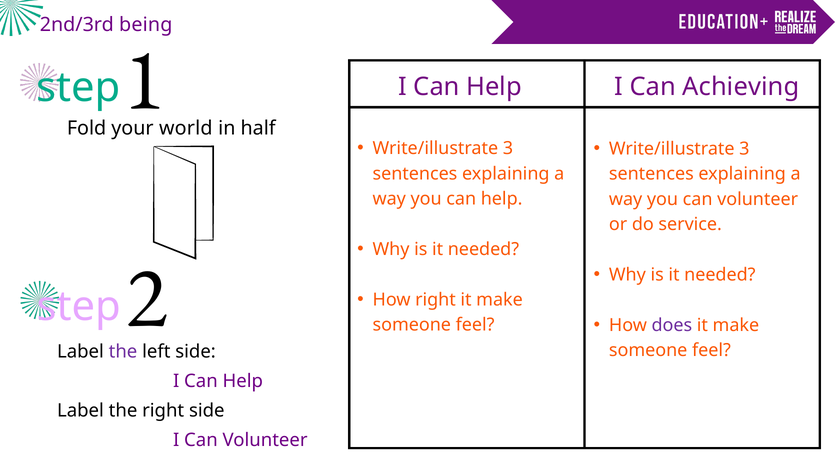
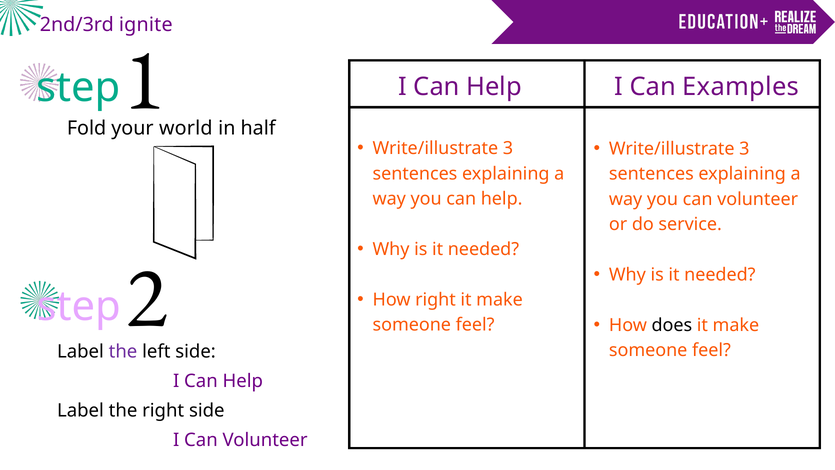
being: being -> ignite (146, 25)
Achieving: Achieving -> Examples (741, 87)
does colour: purple -> black (672, 325)
